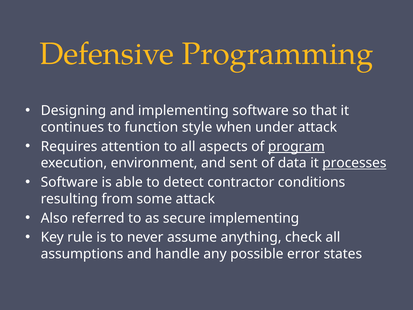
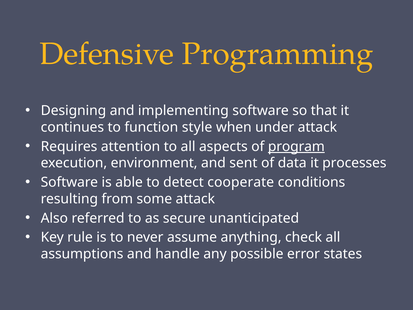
processes underline: present -> none (354, 163)
contractor: contractor -> cooperate (241, 182)
secure implementing: implementing -> unanticipated (254, 218)
